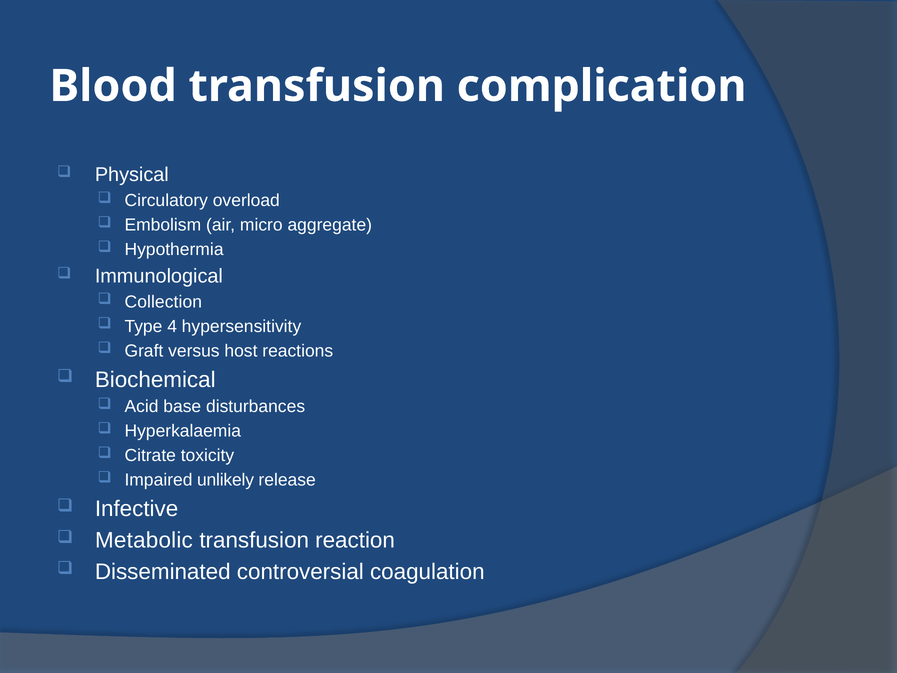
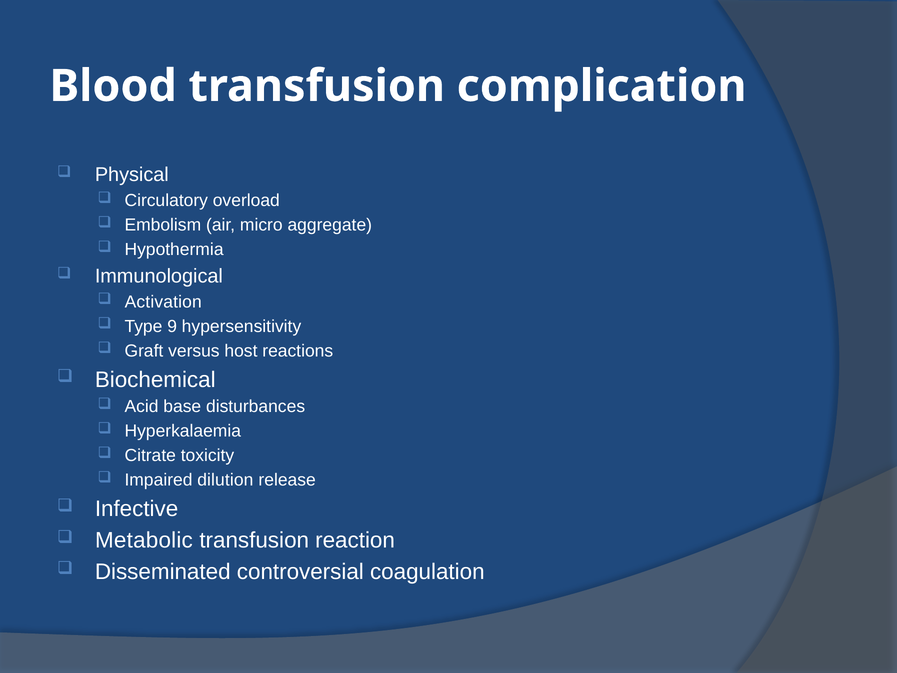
Collection: Collection -> Activation (163, 302)
4: 4 -> 9 (172, 326)
unlikely: unlikely -> dilution (225, 480)
